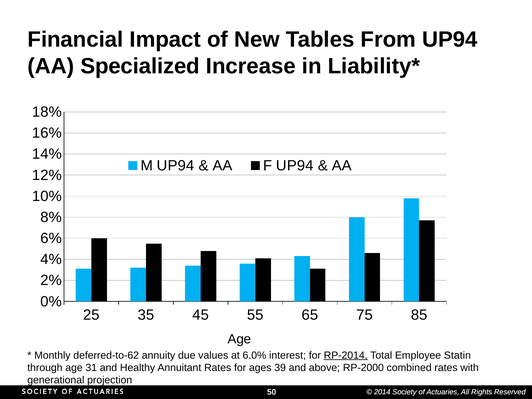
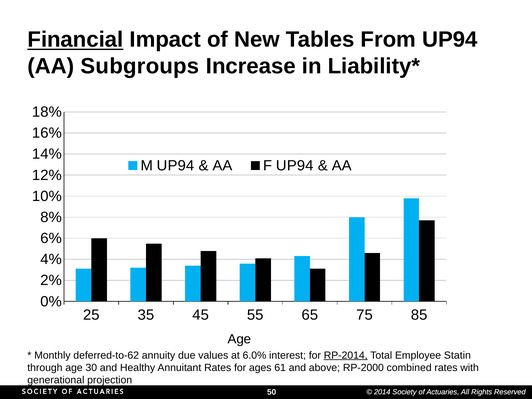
Financial underline: none -> present (75, 40)
Specialized: Specialized -> Subgroups (140, 66)
31: 31 -> 30 (91, 368)
39: 39 -> 61 (280, 368)
